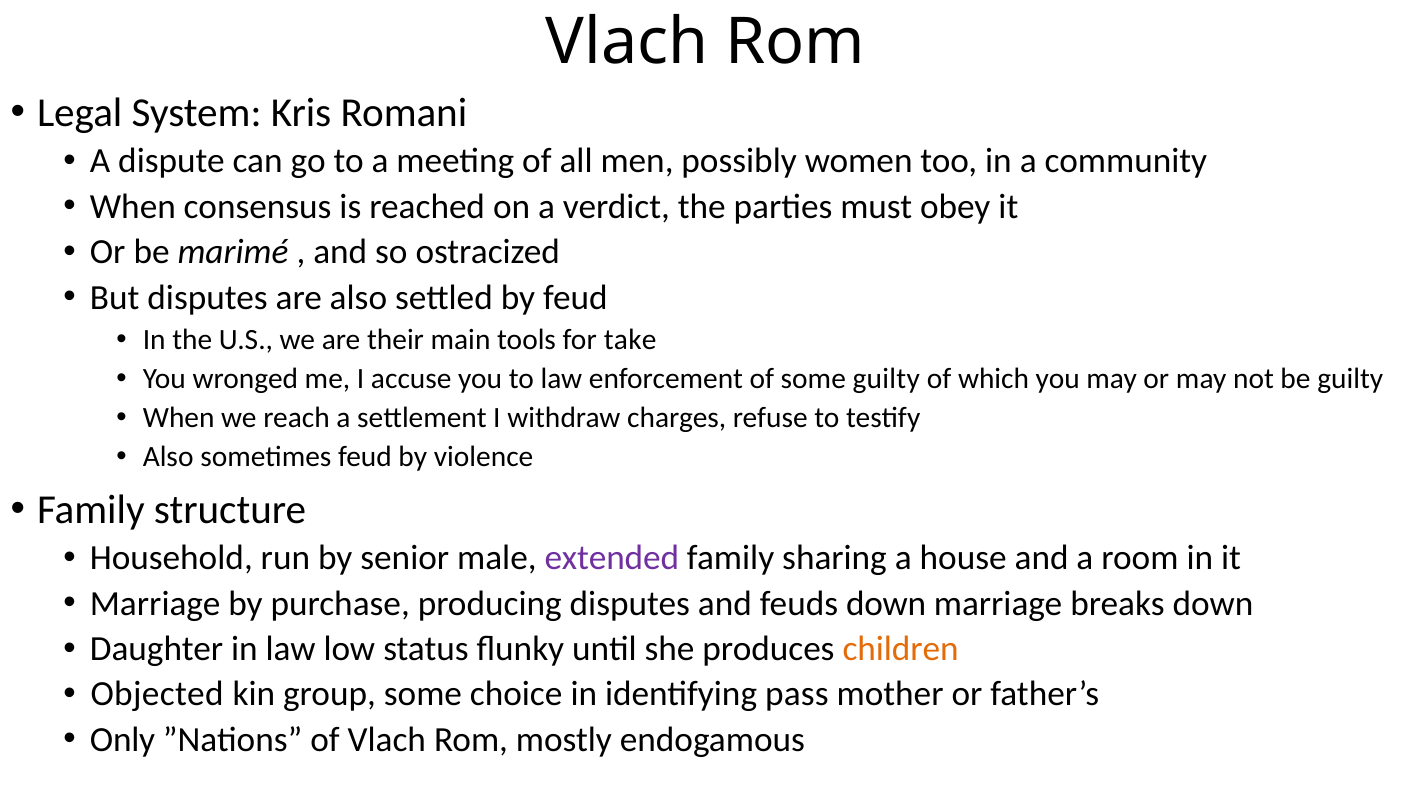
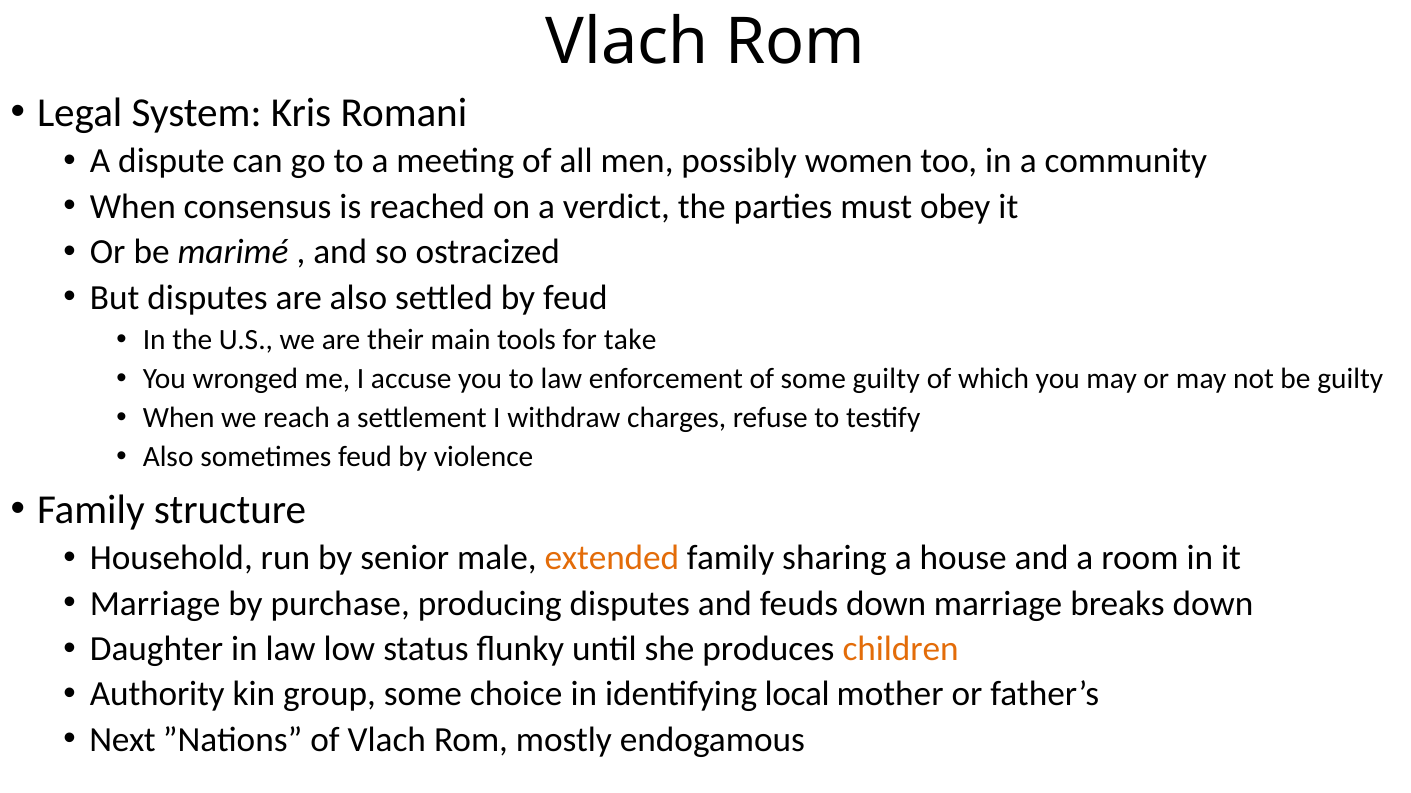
extended colour: purple -> orange (612, 559)
Objected: Objected -> Authority (157, 695)
pass: pass -> local (797, 695)
Only: Only -> Next (123, 740)
